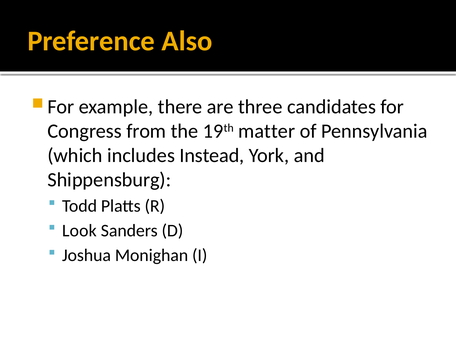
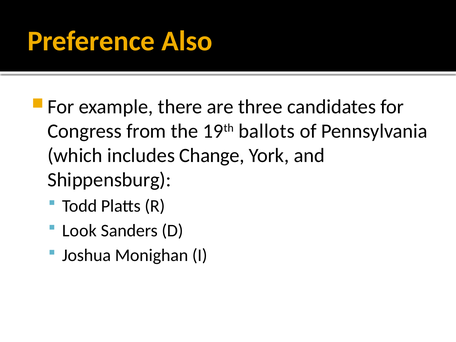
matter: matter -> ballots (267, 131)
Instead: Instead -> Change (212, 155)
